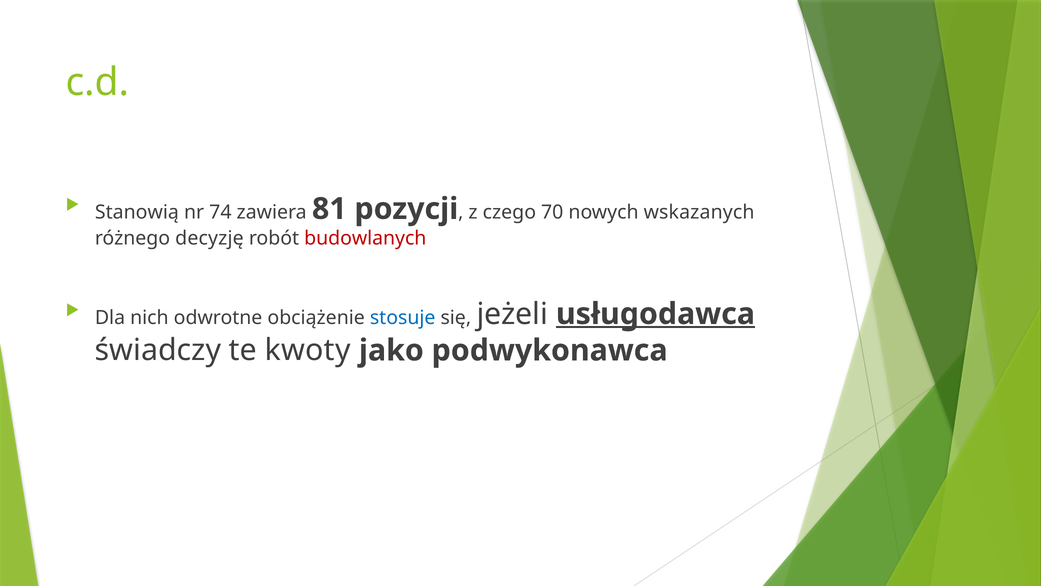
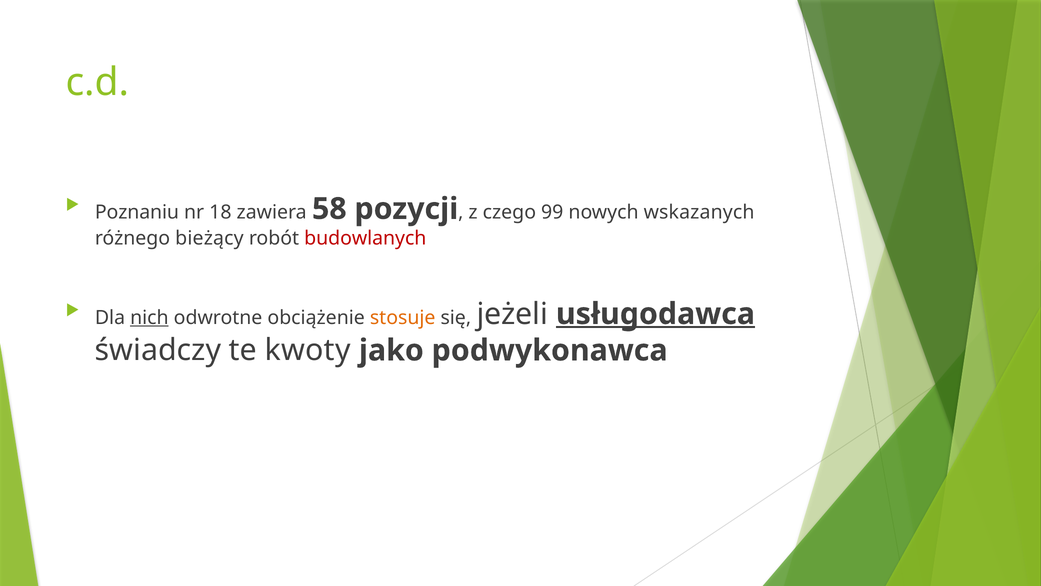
Stanowią: Stanowią -> Poznaniu (137, 212)
74: 74 -> 18 (220, 212)
81: 81 -> 58 (329, 209)
70: 70 -> 99 (552, 212)
decyzję: decyzję -> bieżący (209, 238)
nich underline: none -> present (149, 317)
stosuje colour: blue -> orange (403, 317)
